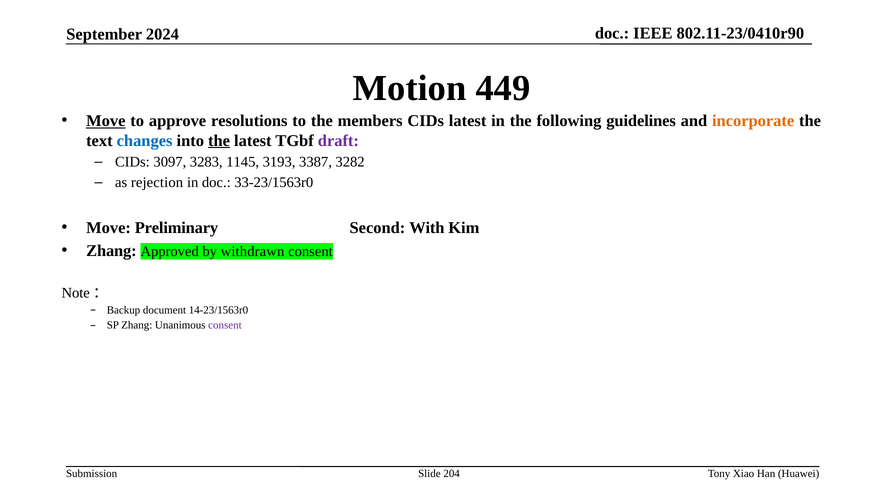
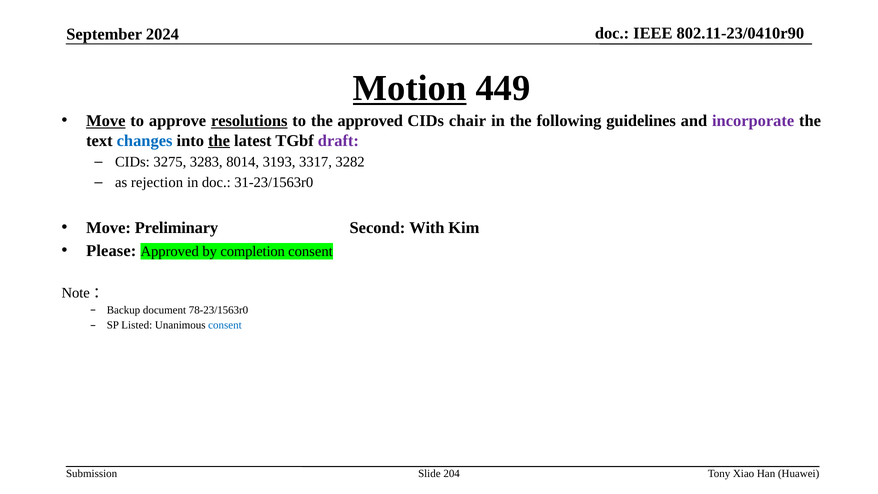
Motion underline: none -> present (410, 88)
resolutions underline: none -> present (249, 121)
the members: members -> approved (370, 121)
CIDs latest: latest -> chair (468, 121)
incorporate colour: orange -> purple (753, 121)
3097: 3097 -> 3275 (170, 162)
1145: 1145 -> 8014 (243, 162)
3387: 3387 -> 3317 (316, 162)
33-23/1563r0: 33-23/1563r0 -> 31-23/1563r0 (274, 183)
Zhang: Zhang -> Please (111, 251)
withdrawn: withdrawn -> completion (253, 251)
14-23/1563r0: 14-23/1563r0 -> 78-23/1563r0 (218, 310)
SP Zhang: Zhang -> Listed (137, 325)
consent colour: purple -> blue (225, 325)
